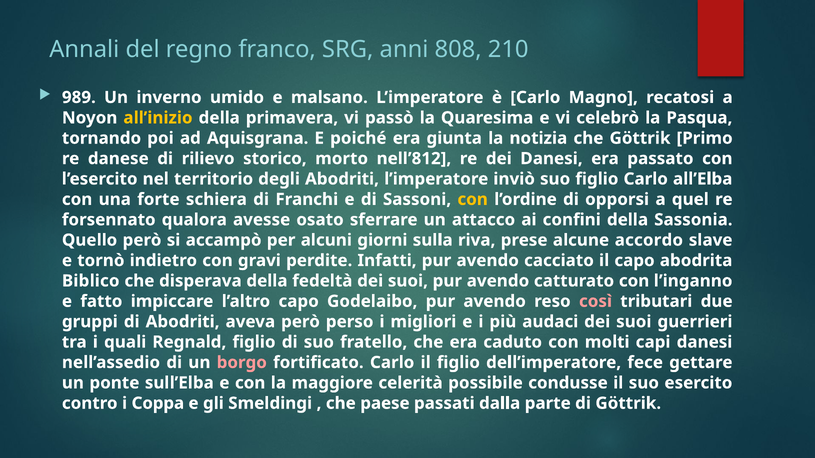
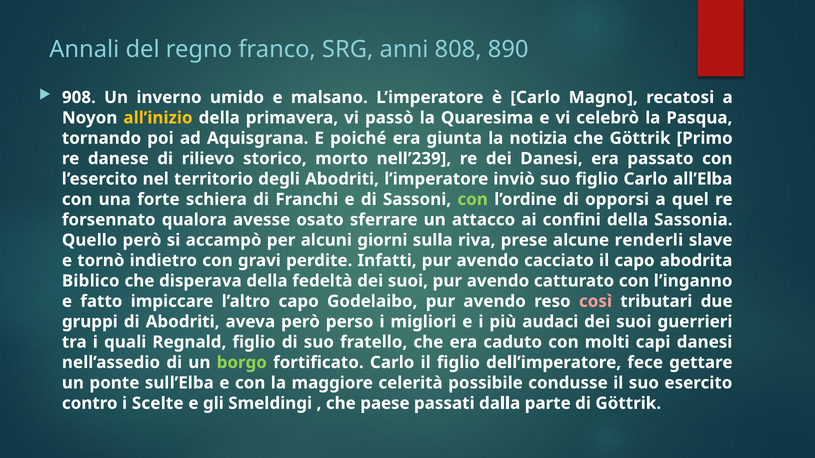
210: 210 -> 890 (508, 49)
989: 989 -> 908 (79, 97)
nell’812: nell’812 -> nell’239 (414, 159)
con colour: yellow -> light green (473, 200)
accordo: accordo -> renderli (649, 240)
borgo colour: pink -> light green (242, 363)
Coppa: Coppa -> Scelte (158, 404)
